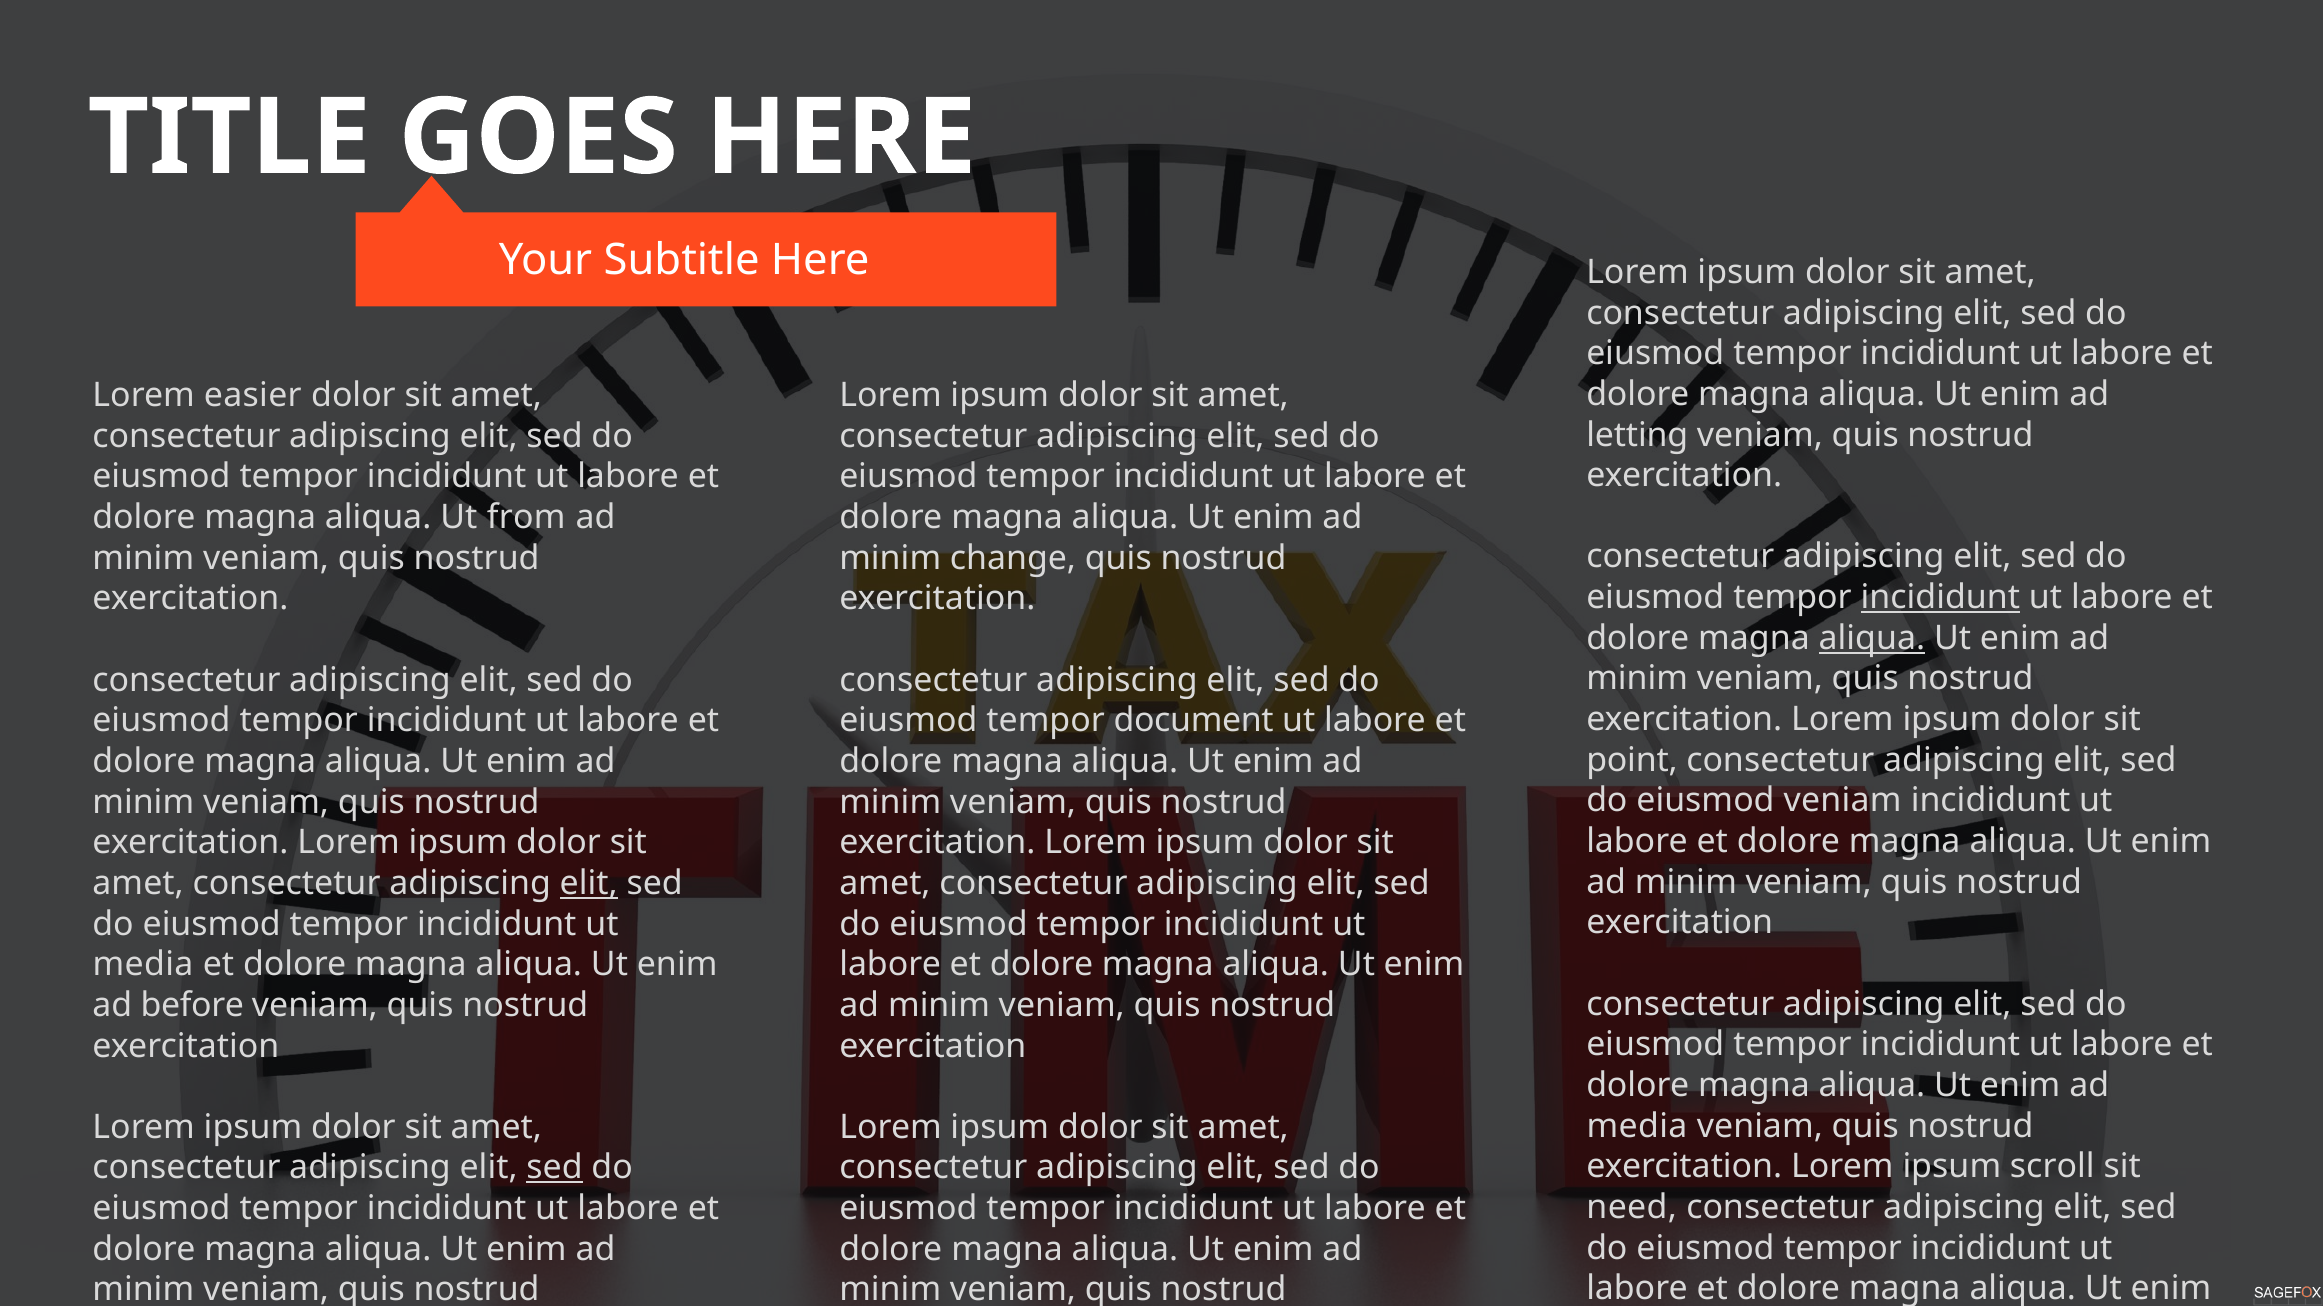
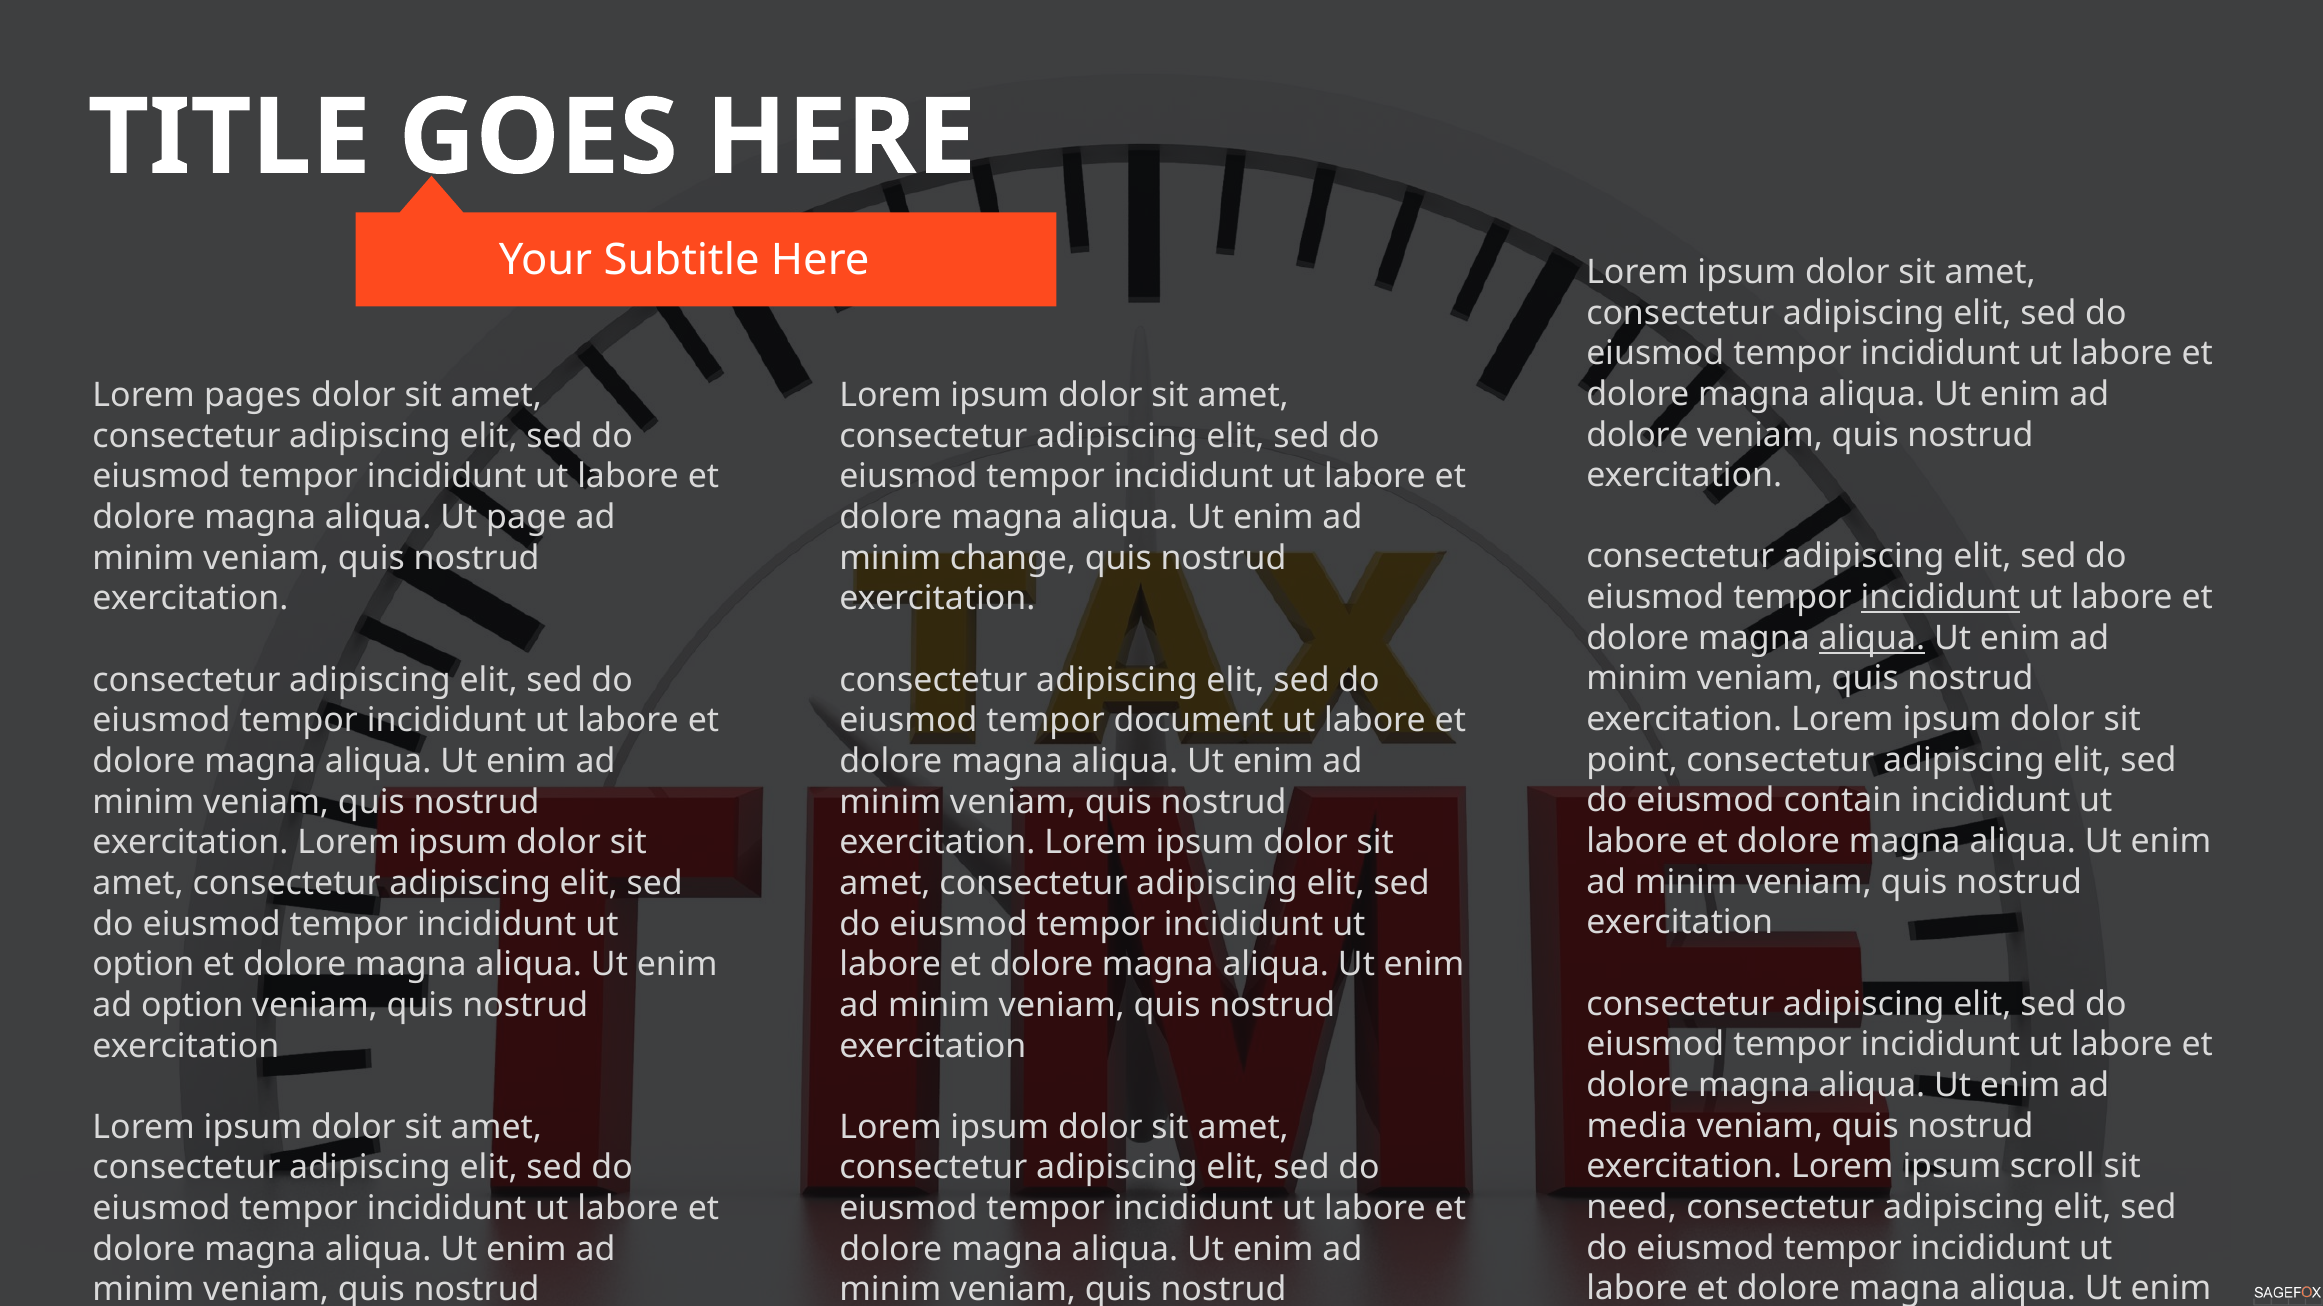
easier: easier -> pages (253, 396)
letting: letting -> dolore (1637, 435)
from: from -> page (526, 518)
eiusmod veniam: veniam -> contain (1843, 801)
elit underline: present -> none (589, 884)
media: media -> option (143, 965)
ad before: before -> option (192, 1006)
sed underline: present -> none (555, 1168)
